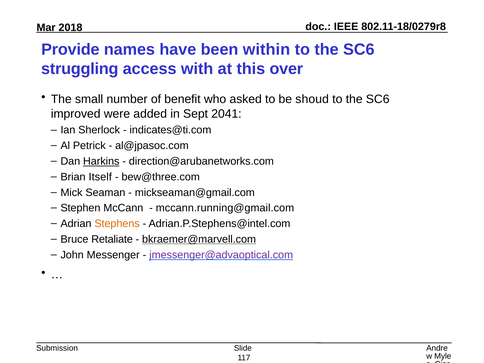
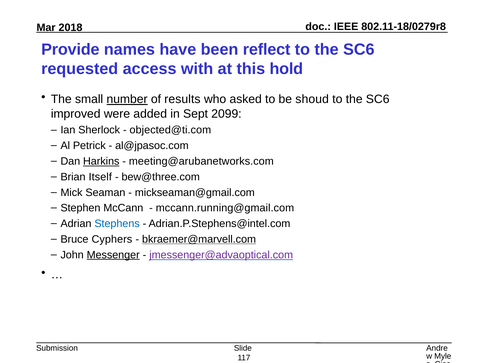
within: within -> reflect (267, 50)
struggling: struggling -> requested (80, 69)
over: over -> hold (286, 69)
number underline: none -> present (127, 99)
benefit: benefit -> results (182, 99)
2041: 2041 -> 2099 (226, 114)
indicates@ti.com: indicates@ti.com -> objected@ti.com (170, 130)
direction@arubanetworks.com: direction@arubanetworks.com -> meeting@arubanetworks.com (201, 161)
Stephens colour: orange -> blue (117, 224)
Retaliate: Retaliate -> Cyphers (112, 239)
Messenger underline: none -> present (113, 255)
